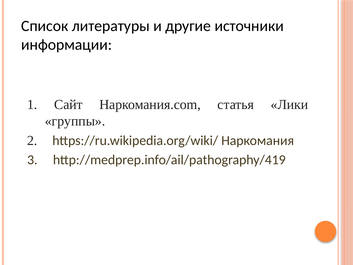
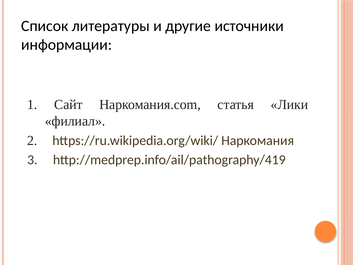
группы: группы -> филиал (75, 121)
